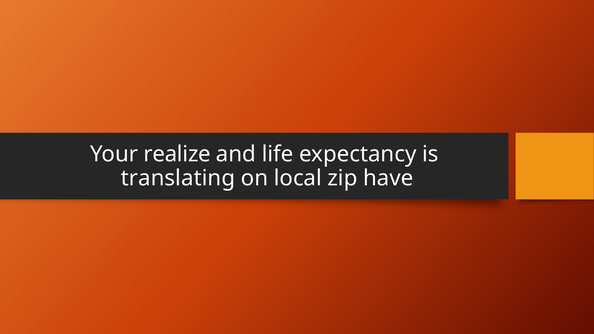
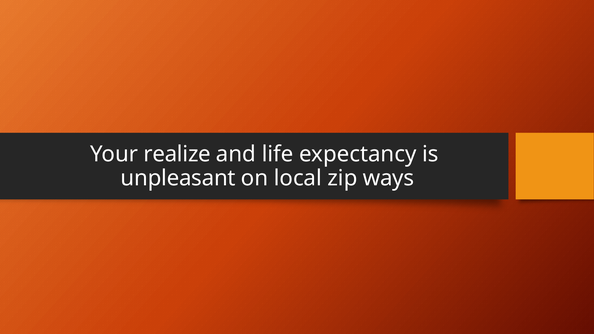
translating: translating -> unpleasant (178, 178)
have: have -> ways (388, 178)
